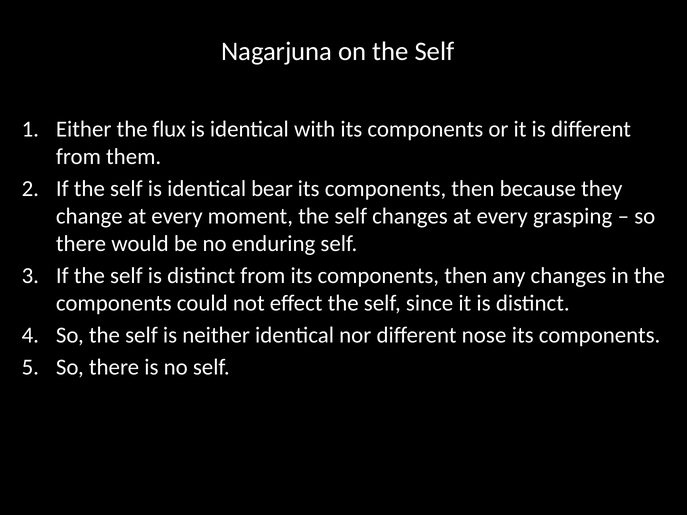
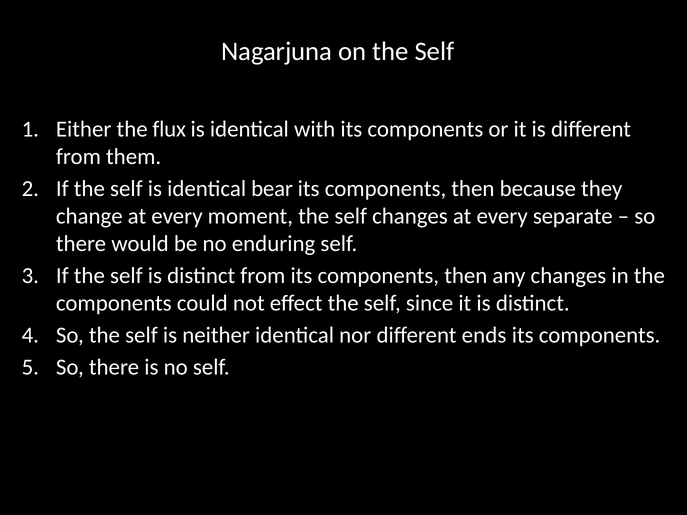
grasping: grasping -> separate (573, 216)
nose: nose -> ends (484, 335)
